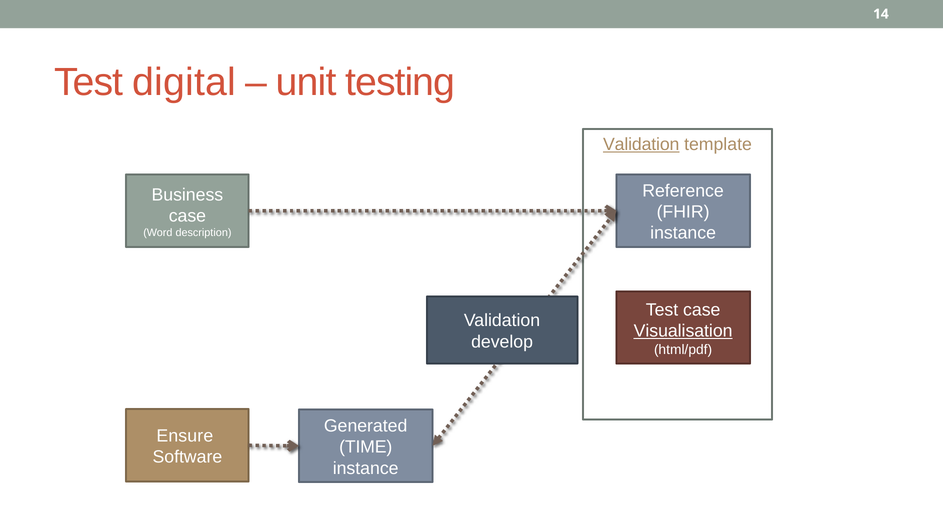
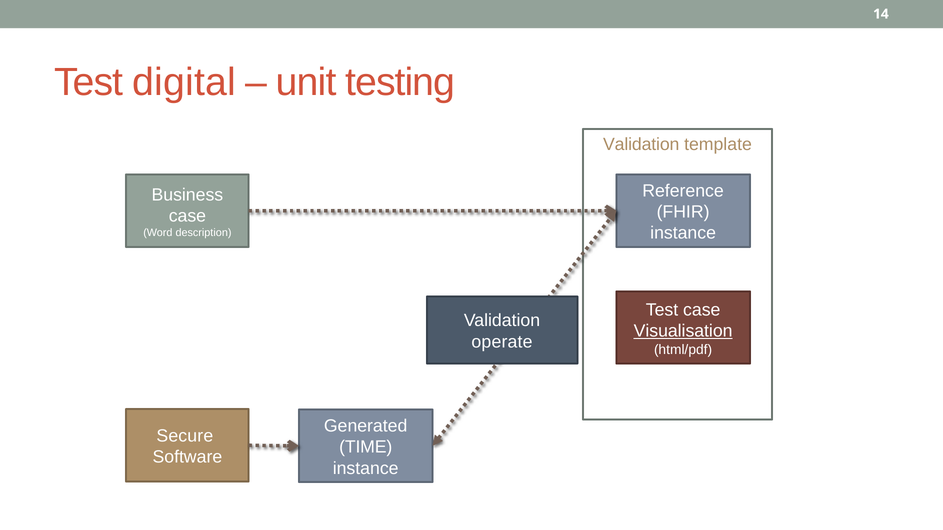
Validation underline: present -> none (641, 144)
develop: develop -> operate (502, 342)
Ensure: Ensure -> Secure (185, 436)
